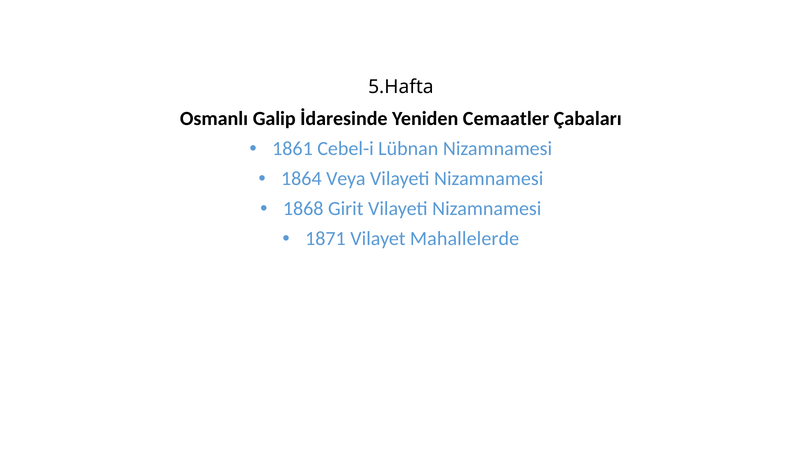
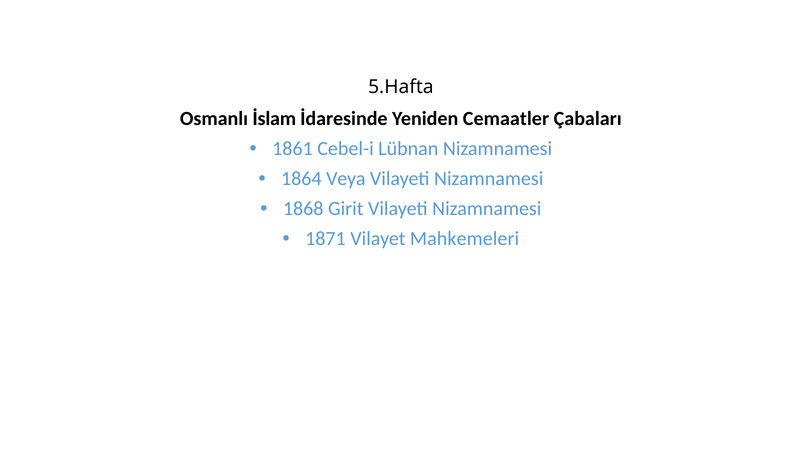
Galip: Galip -> İslam (274, 119)
Mahallelerde: Mahallelerde -> Mahkemeleri (465, 239)
